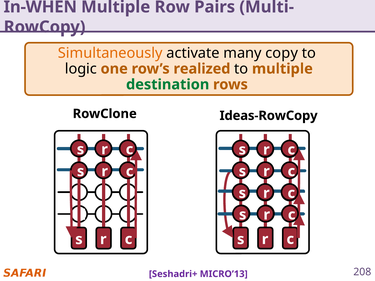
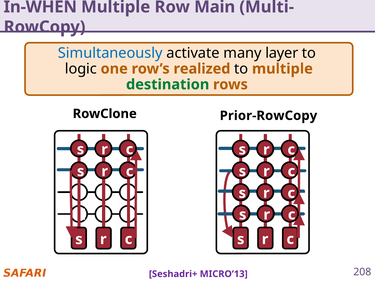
Pairs: Pairs -> Main (215, 7)
Simultaneously colour: orange -> blue (110, 53)
copy: copy -> layer (282, 53)
Ideas-RowCopy: Ideas-RowCopy -> Prior-RowCopy (268, 116)
